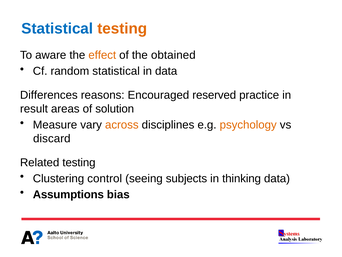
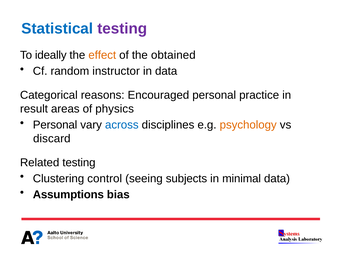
testing colour: orange -> purple (122, 28)
aware: aware -> ideally (51, 55)
random statistical: statistical -> instructor (116, 71)
Differences: Differences -> Categorical (49, 95)
Encouraged reserved: reserved -> personal (214, 95)
solution: solution -> physics (115, 109)
Measure: Measure -> Personal (55, 125)
across colour: orange -> blue (122, 125)
thinking: thinking -> minimal (242, 178)
